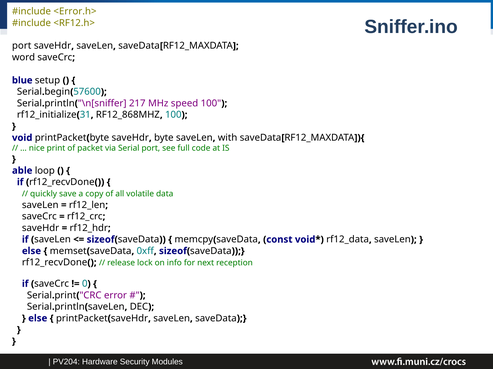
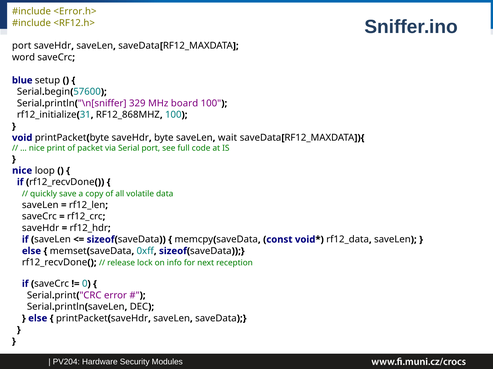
217: 217 -> 329 (137, 103)
speed: speed -> board (185, 103)
with: with -> wait (228, 138)
able: able -> nice (22, 171)
